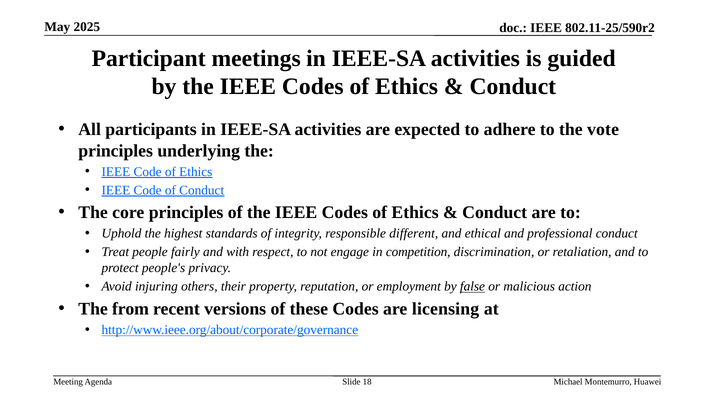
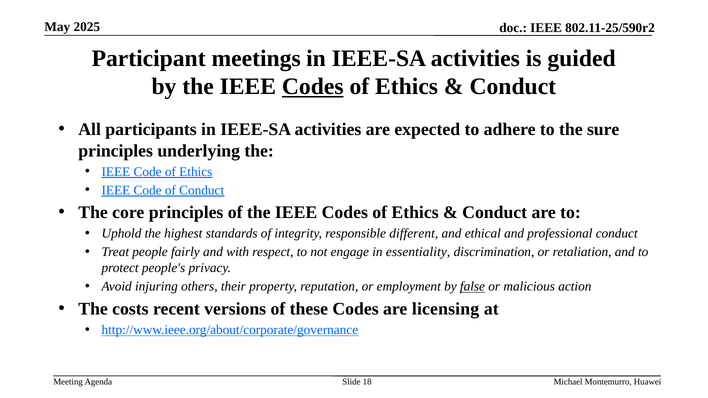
Codes underline: none -> present (313, 87)
vote: vote -> sure (603, 130)
competition: competition -> essentiality (418, 252)
from: from -> costs (130, 309)
